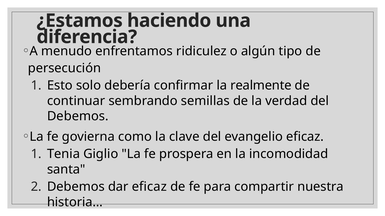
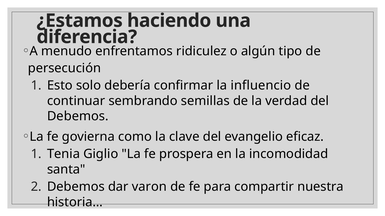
realmente: realmente -> influencio (261, 86)
dar eficaz: eficaz -> varon (149, 187)
